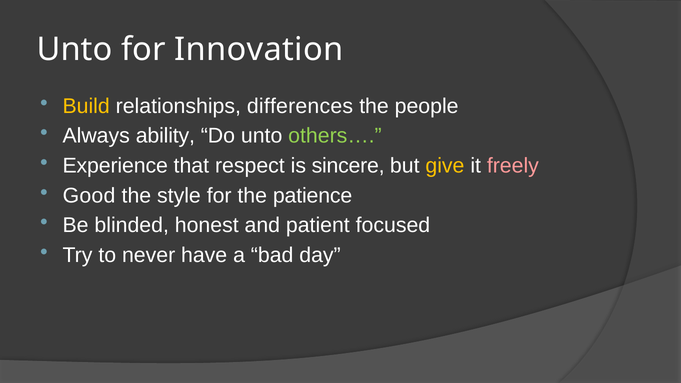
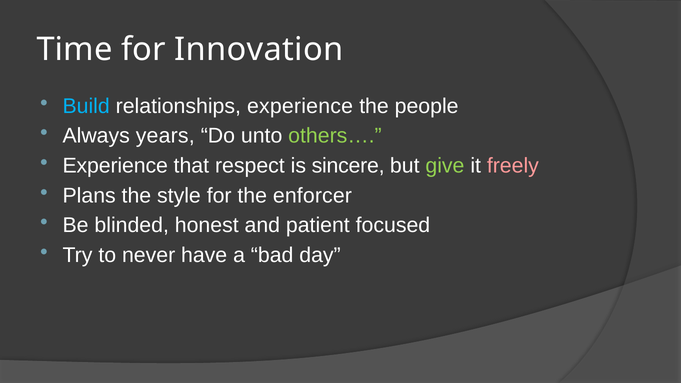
Unto: Unto -> Time (75, 50)
Build colour: yellow -> light blue (86, 106)
relationships differences: differences -> experience (300, 106)
ability: ability -> years (165, 136)
give colour: yellow -> light green (445, 166)
Good: Good -> Plans (89, 196)
patience: patience -> enforcer (312, 196)
